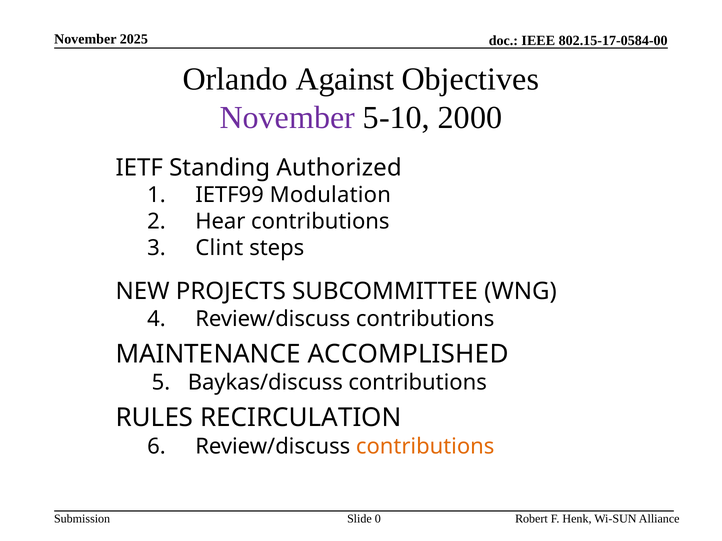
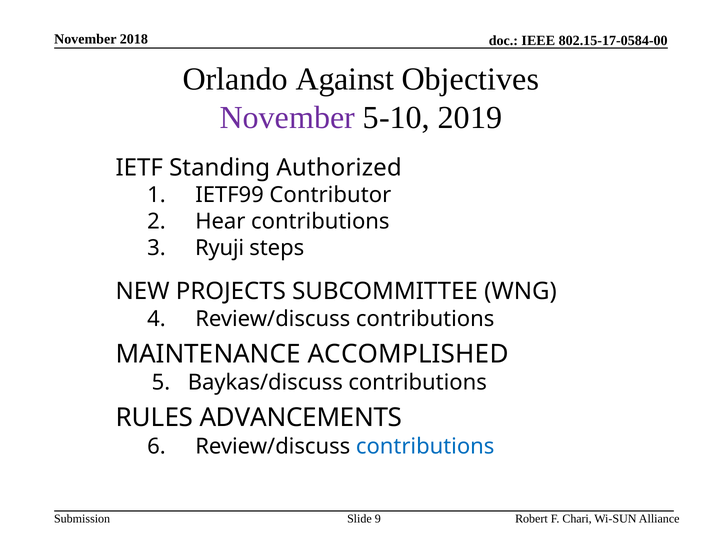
2025: 2025 -> 2018 (134, 39)
2000: 2000 -> 2019 (470, 118)
Modulation: Modulation -> Contributor (330, 195)
Clint: Clint -> Ryuji (220, 248)
RECIRCULATION: RECIRCULATION -> ADVANCEMENTS (301, 418)
contributions colour: orange -> blue (425, 447)
0: 0 -> 9 (378, 519)
Henk: Henk -> Chari (577, 519)
